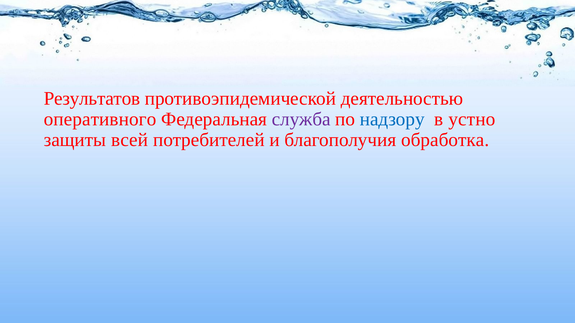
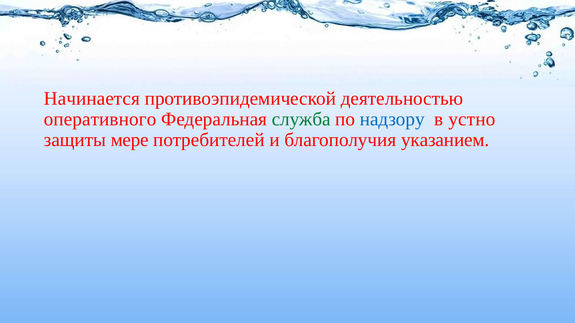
Результатов: Результатов -> Начинается (92, 98)
служба colour: purple -> green (301, 119)
всей: всей -> мере (130, 140)
обработка: обработка -> указанием (445, 140)
